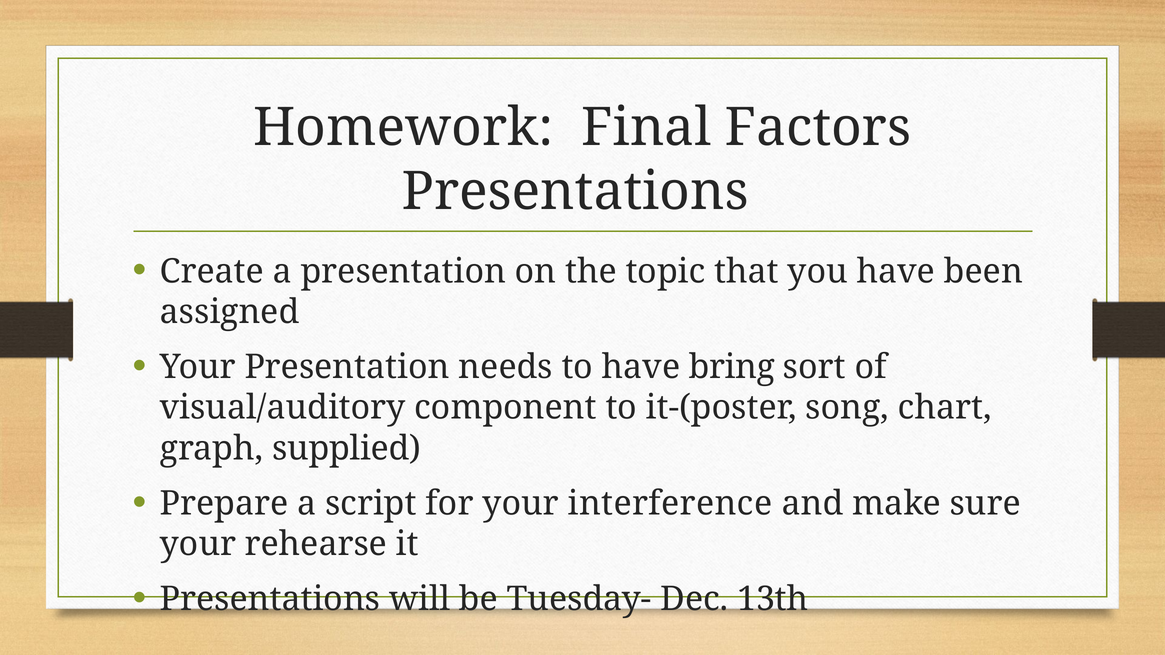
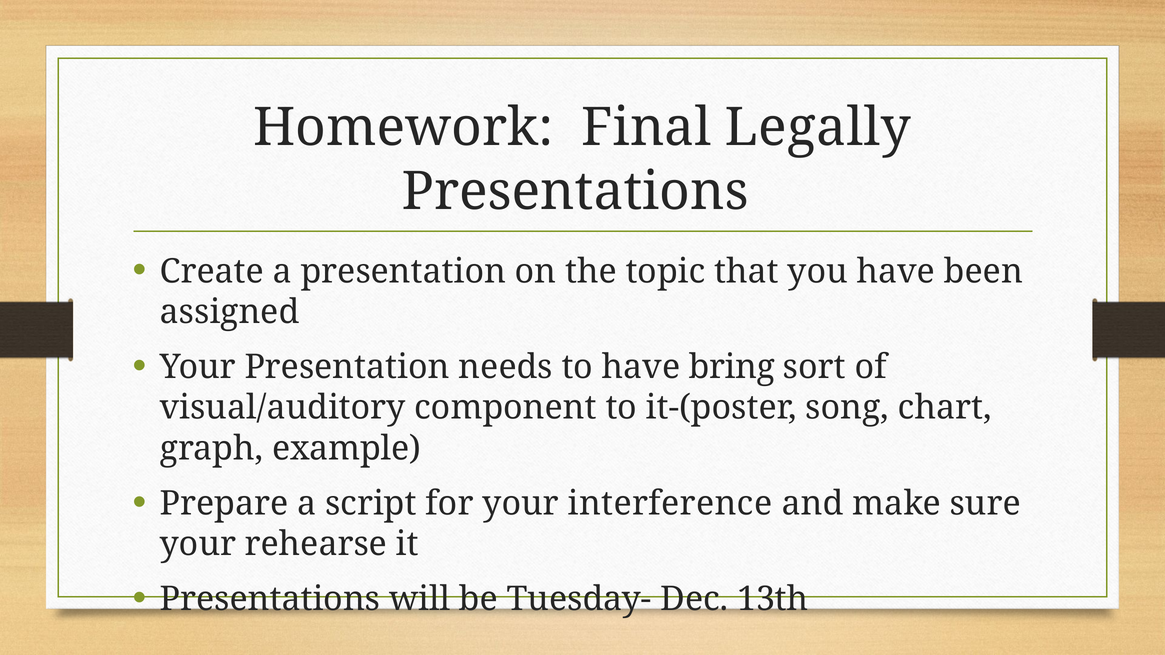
Factors: Factors -> Legally (818, 128)
supplied: supplied -> example (347, 449)
